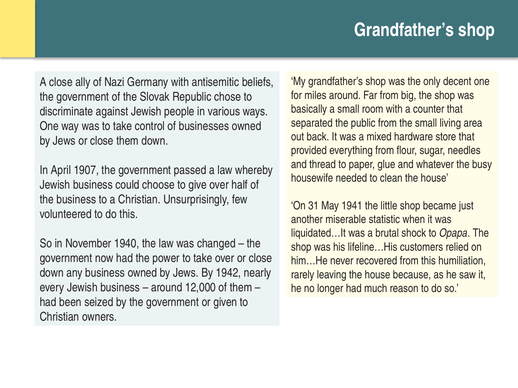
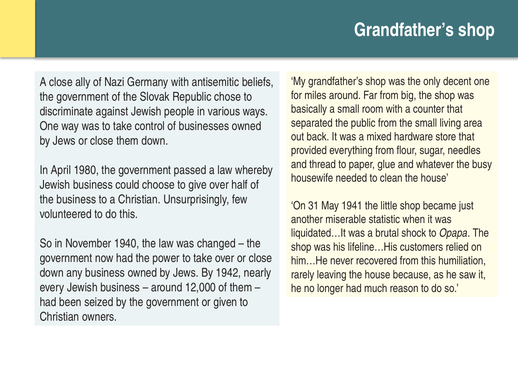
1907: 1907 -> 1980 (86, 170)
